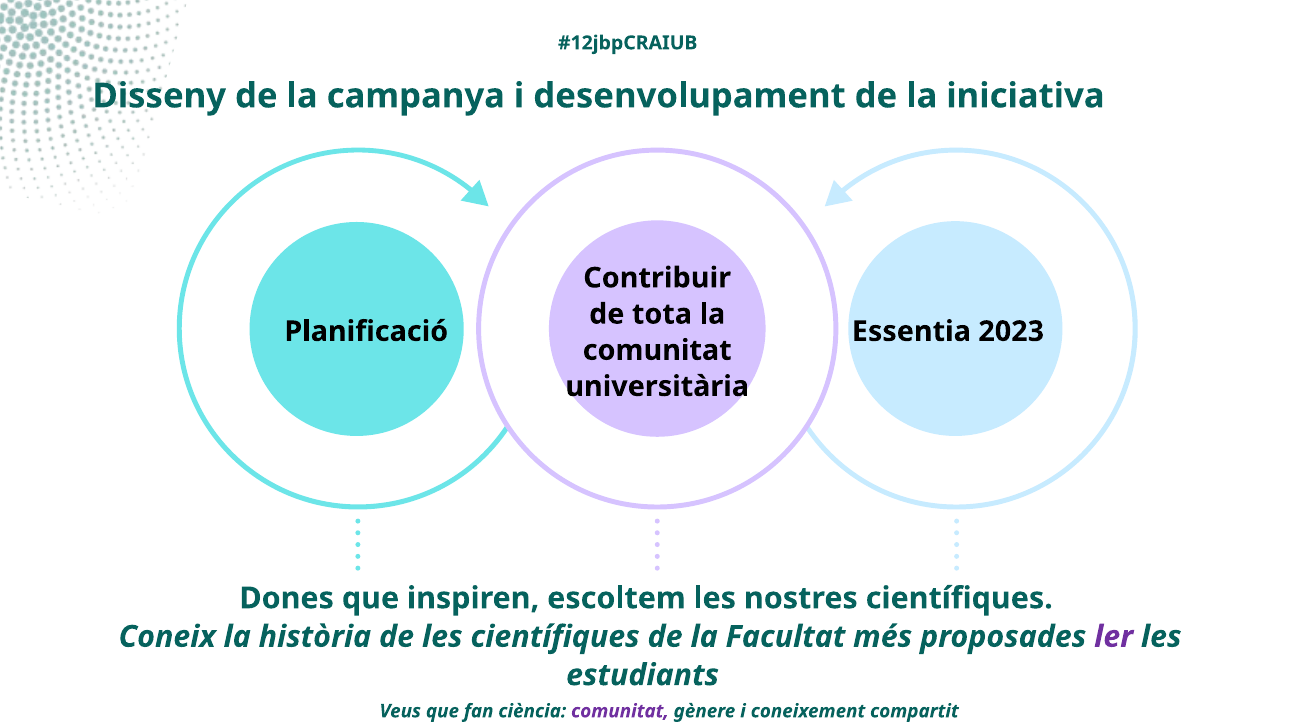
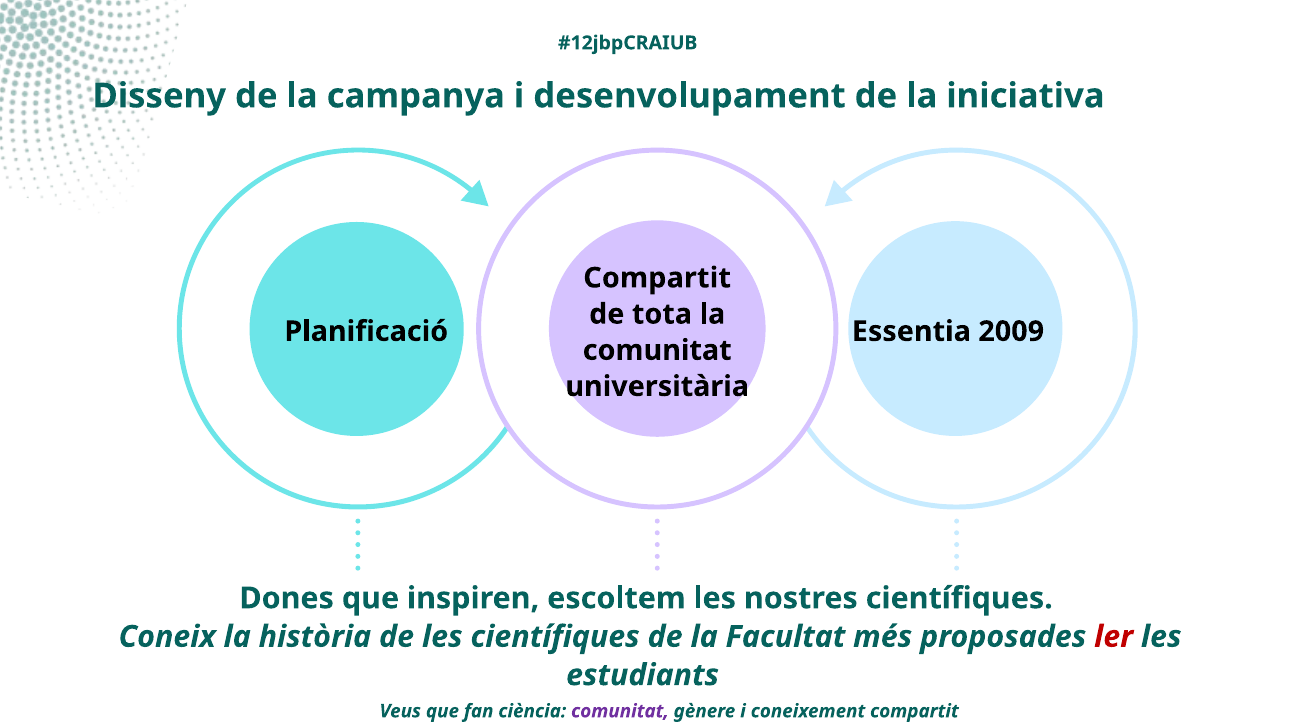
Contribuir: Contribuir -> Compartit (657, 278)
2023: 2023 -> 2009 (1011, 332)
ler colour: purple -> red (1114, 637)
